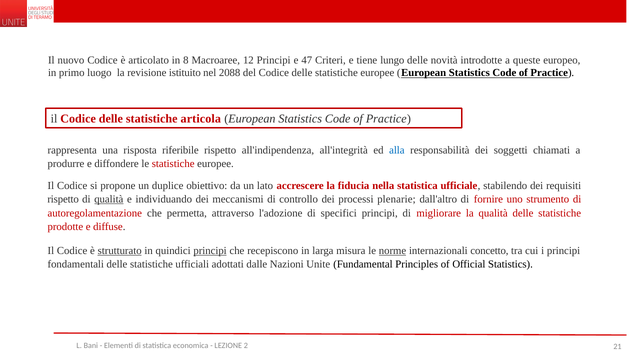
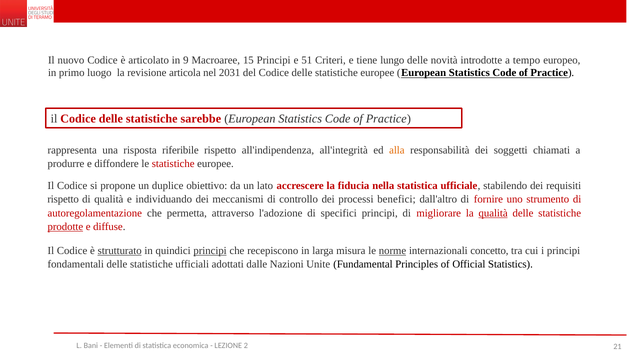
8: 8 -> 9 (186, 60)
12: 12 -> 15 (248, 60)
47: 47 -> 51 (307, 60)
queste: queste -> tempo (527, 60)
istituito: istituito -> articola (185, 73)
2088: 2088 -> 2031 (230, 73)
articola: articola -> sarebbe (201, 119)
alla colour: blue -> orange (397, 150)
qualità underline: present -> none (109, 199)
plenarie: plenarie -> benefici (396, 199)
qualità underline: none -> present (493, 213)
prodotte underline: none -> present (65, 227)
